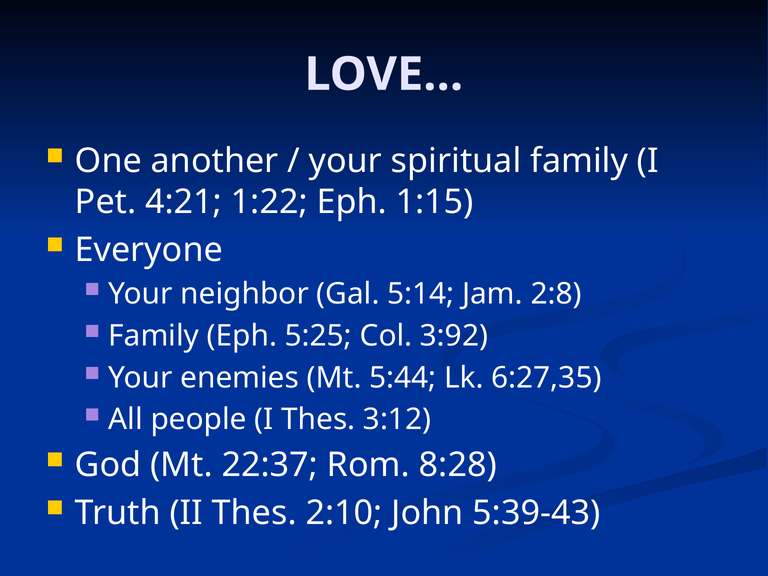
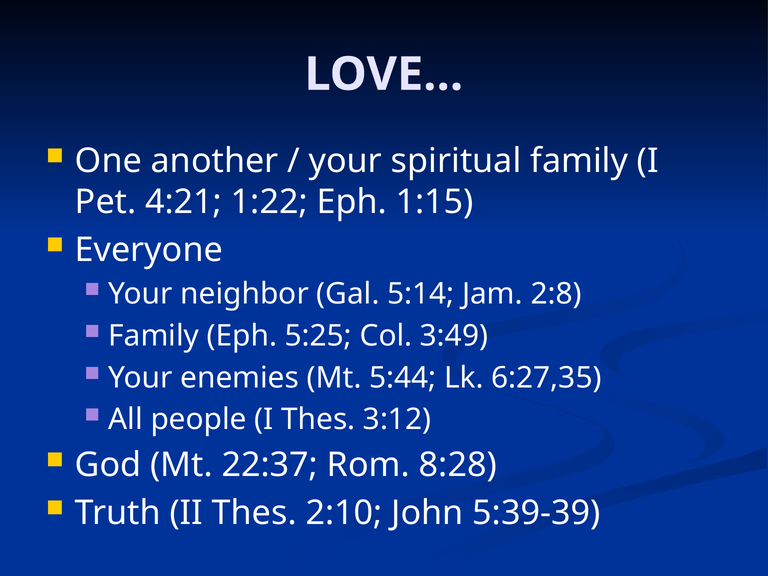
3:92: 3:92 -> 3:49 (454, 336)
5:39-43: 5:39-43 -> 5:39-39 (536, 513)
